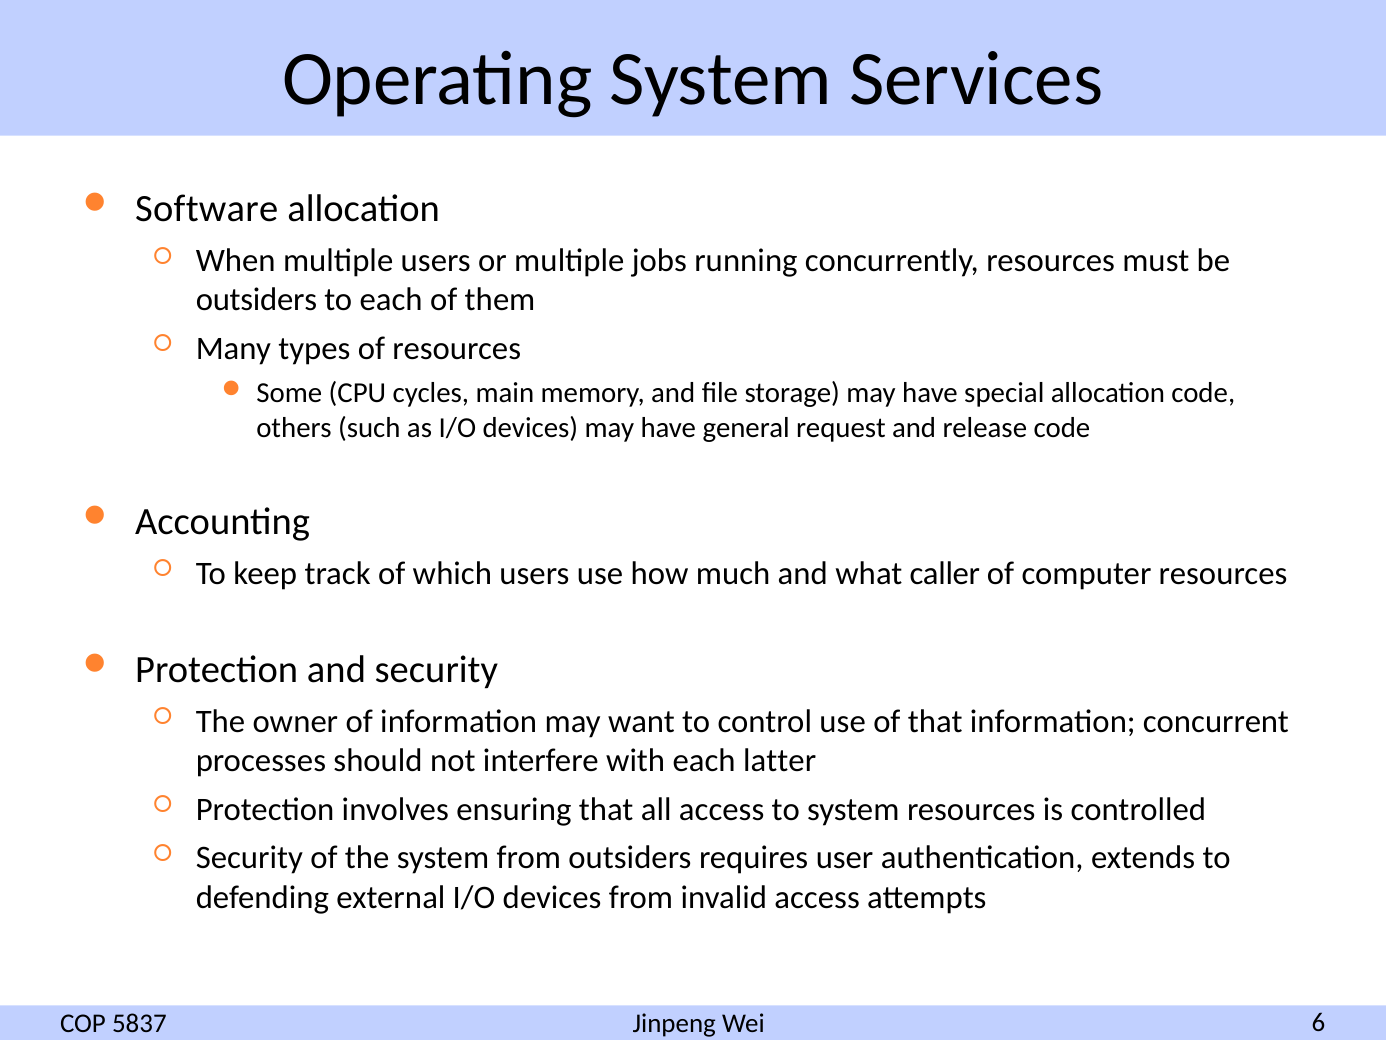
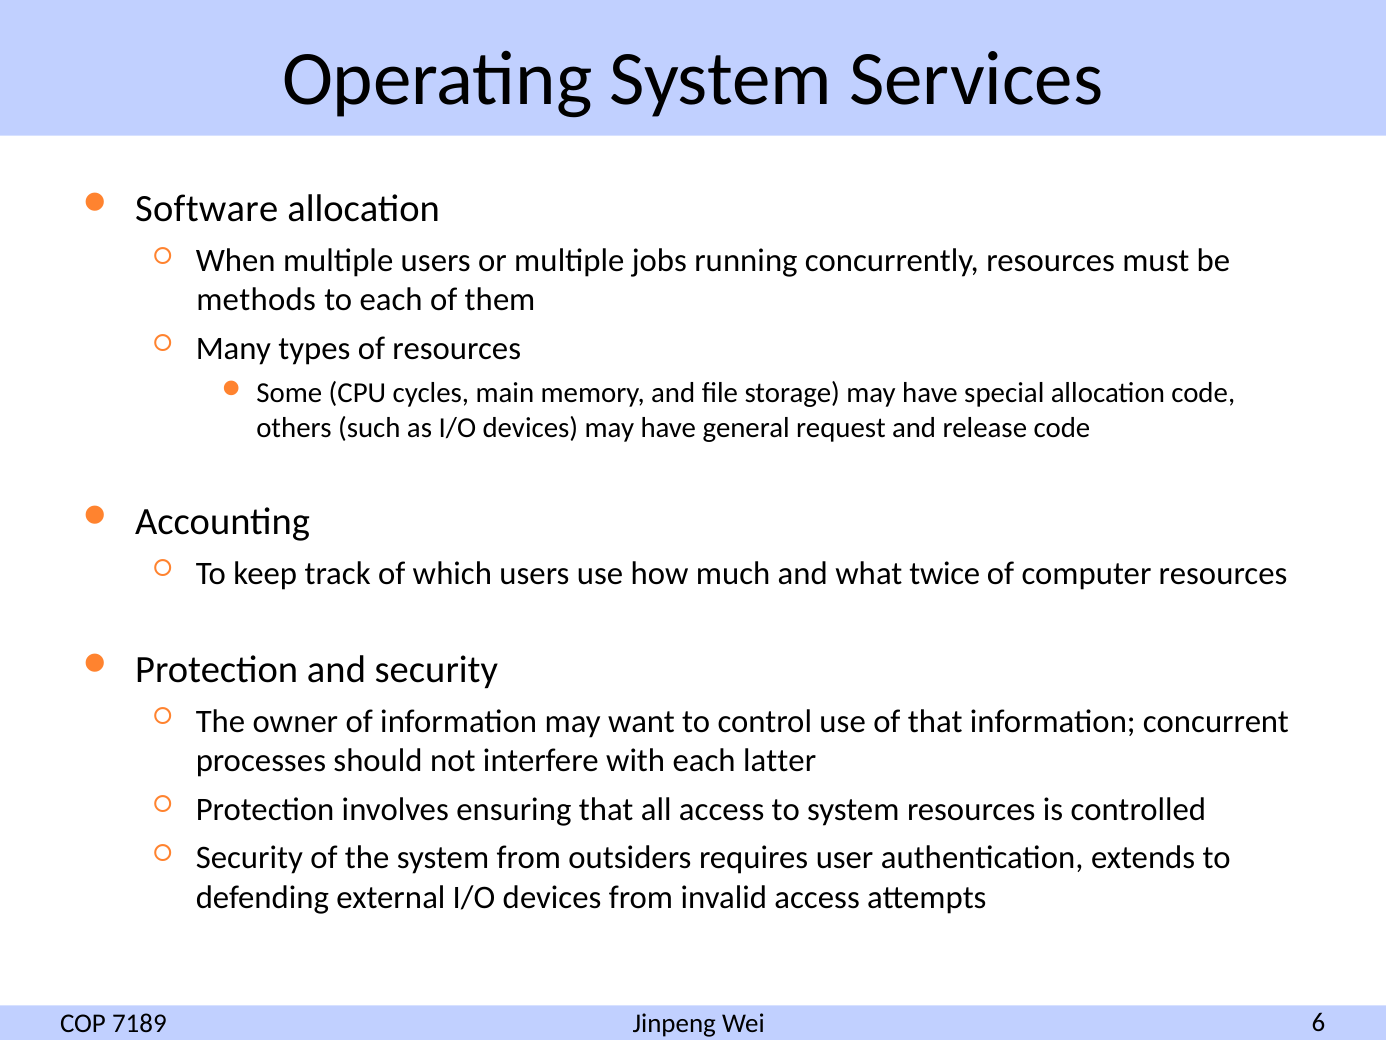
outsiders: outsiders -> methods (256, 300)
caller: caller -> twice (945, 573)
5837: 5837 -> 7189 (139, 1023)
